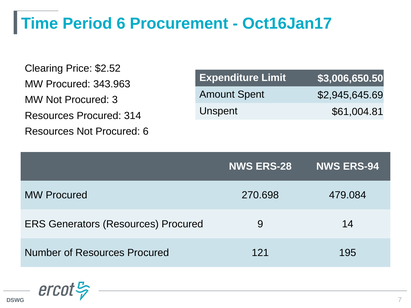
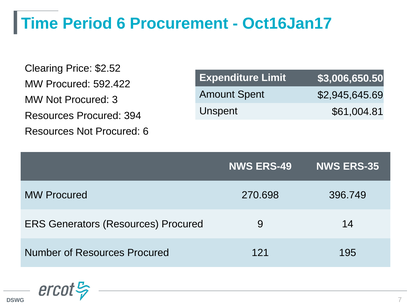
343.963: 343.963 -> 592.422 (112, 84)
314: 314 -> 394 (133, 116)
ERS-28: ERS-28 -> ERS-49 (274, 167)
ERS-94: ERS-94 -> ERS-35 (361, 167)
479.084: 479.084 -> 396.749 (348, 195)
